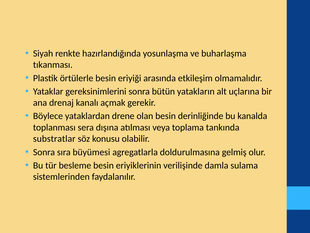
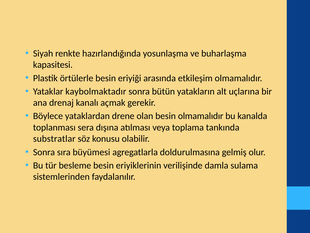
tıkanması: tıkanması -> kapasitesi (53, 65)
gereksinimlerini: gereksinimlerini -> kaybolmaktadır (96, 91)
besin derinliğinde: derinliğinde -> olmamalıdır (201, 116)
